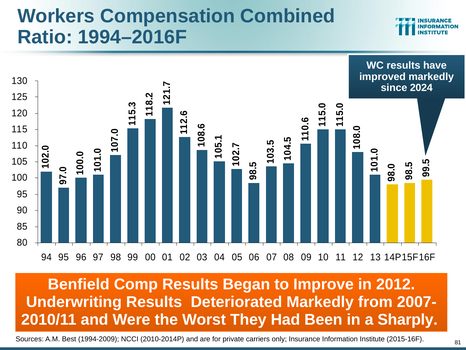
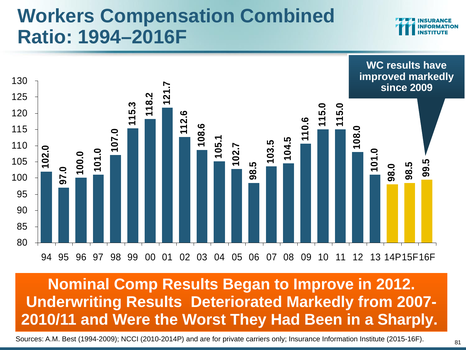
2024: 2024 -> 2009 (421, 88)
Benfield: Benfield -> Nominal (79, 284)
